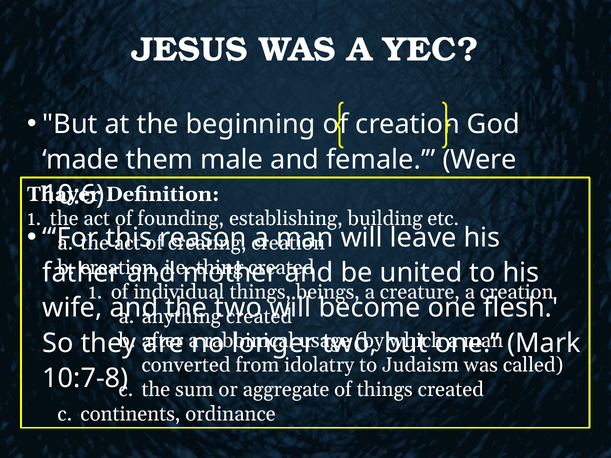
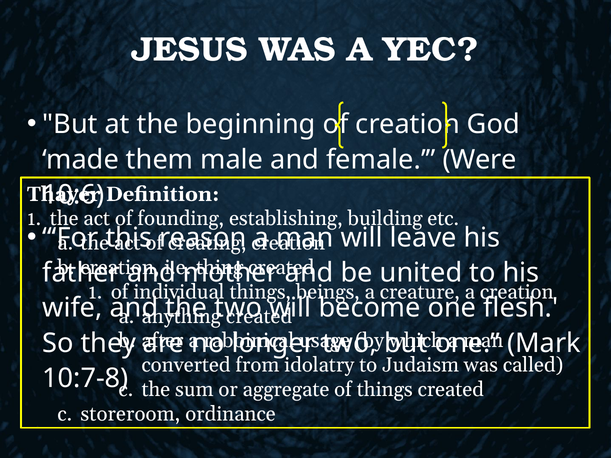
continents: continents -> storeroom (130, 414)
